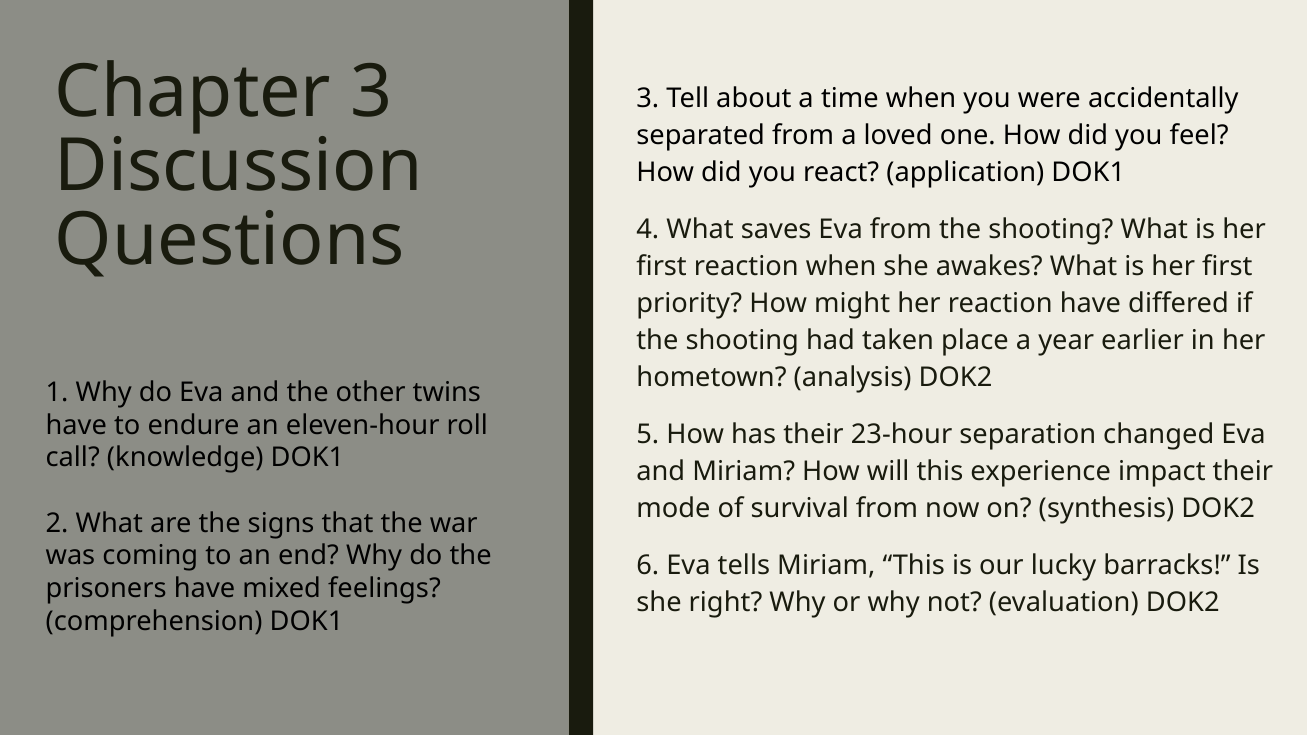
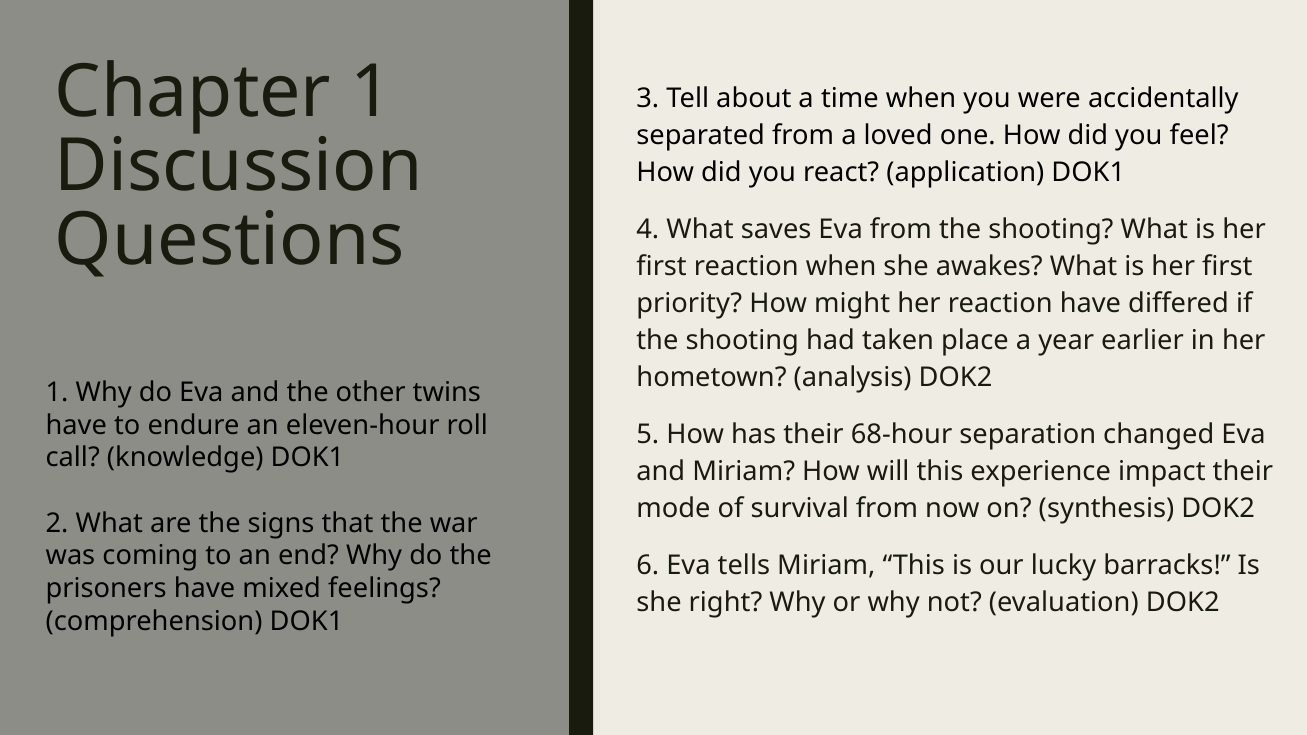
Chapter 3: 3 -> 1 (371, 92)
23-hour: 23-hour -> 68-hour (902, 435)
